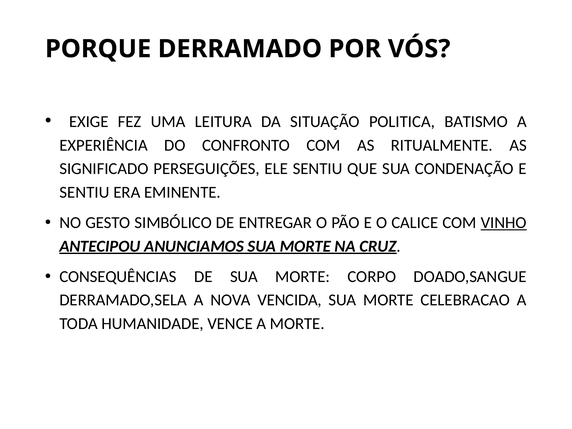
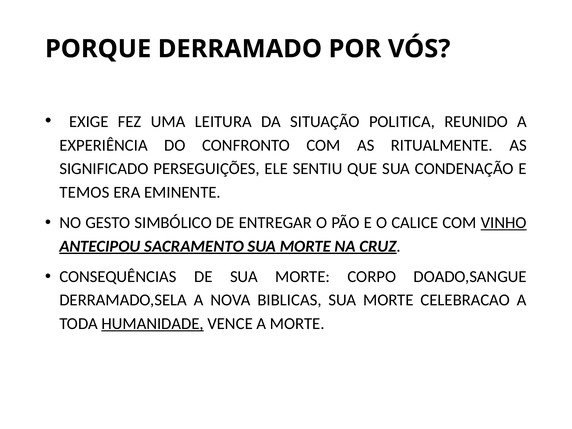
BATISMO: BATISMO -> REUNIDO (476, 122)
SENTIU: SENTIU -> TEMOS (84, 192)
ANUNCIAMOS: ANUNCIAMOS -> SACRAMENTO (194, 246)
VENCIDA: VENCIDA -> BIBLICAS (290, 300)
HUMANIDADE underline: none -> present (153, 324)
